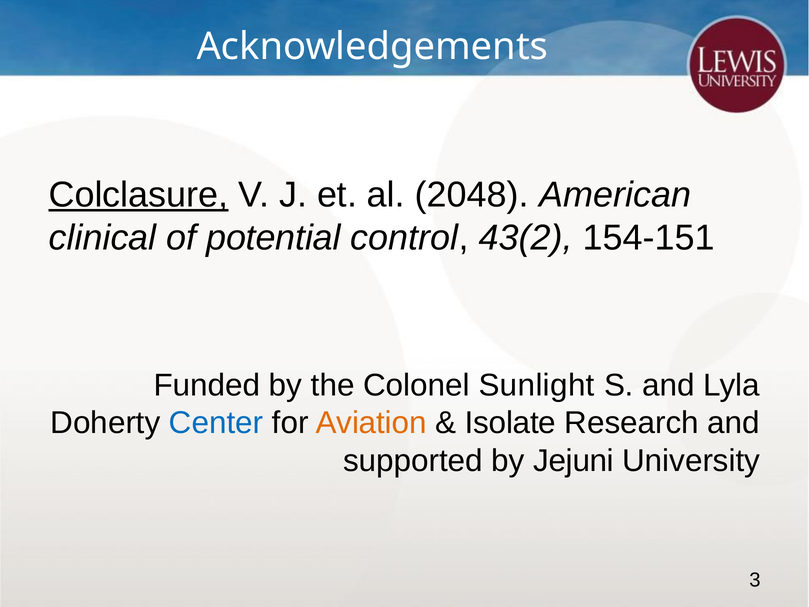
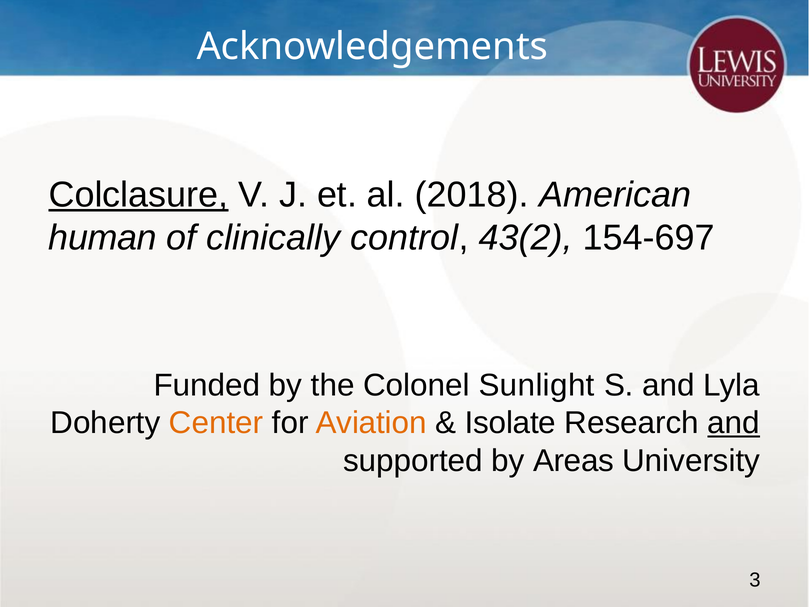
2048: 2048 -> 2018 (472, 195)
clinical: clinical -> human (103, 238)
potential: potential -> clinically (273, 238)
154-151: 154-151 -> 154-697 (649, 238)
Center colour: blue -> orange (216, 423)
and underline: none -> present (734, 423)
Jejuni: Jejuni -> Areas (574, 461)
